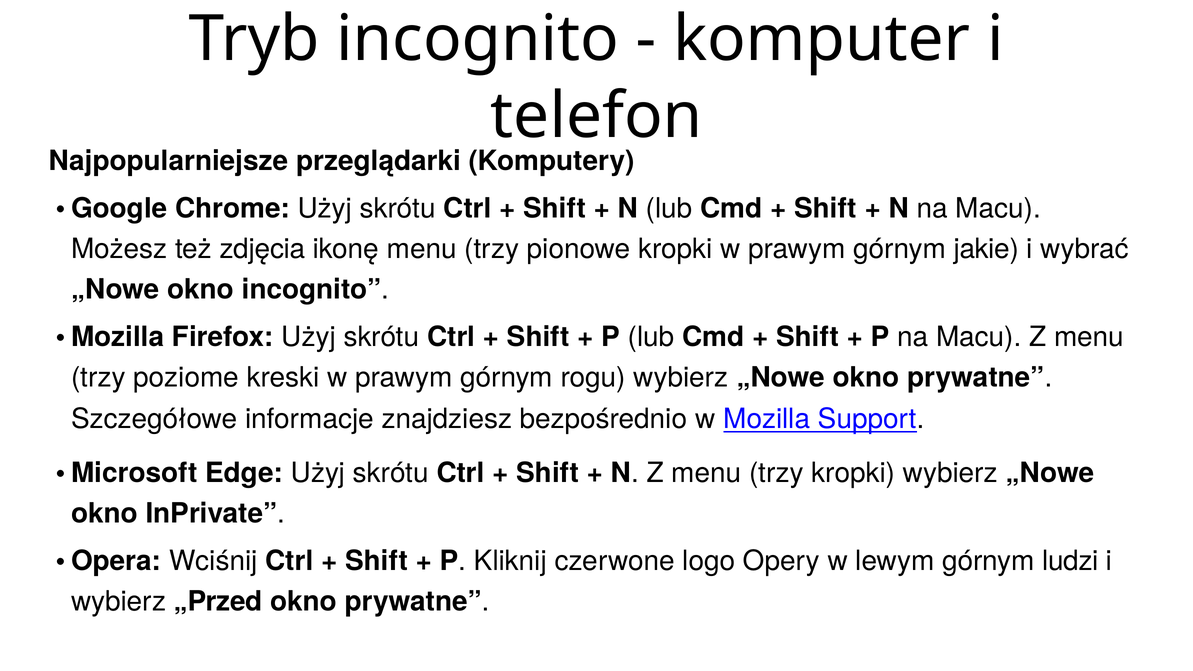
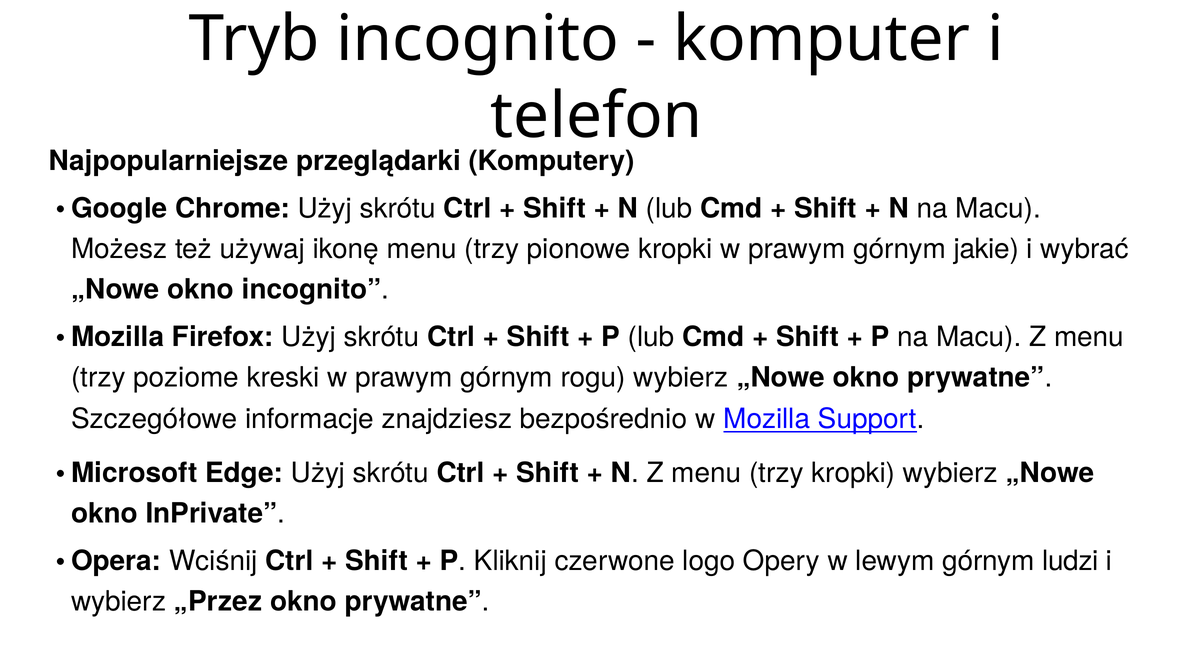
zdjęcia: zdjęcia -> używaj (262, 249)
„Przed: „Przed -> „Przez (218, 601)
